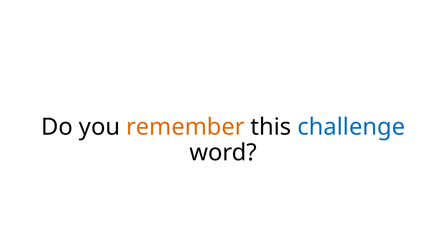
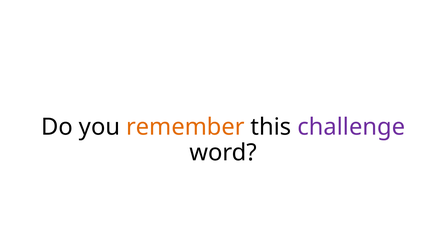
challenge colour: blue -> purple (351, 127)
